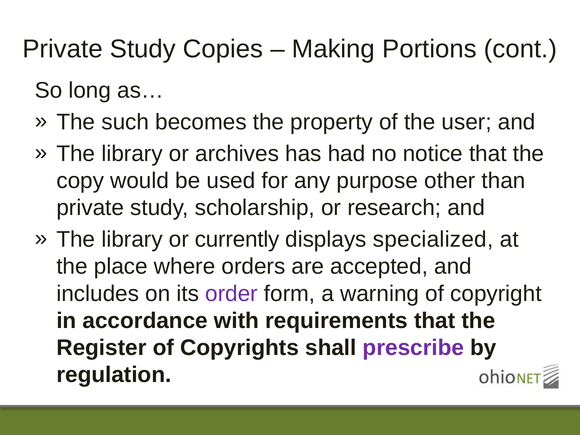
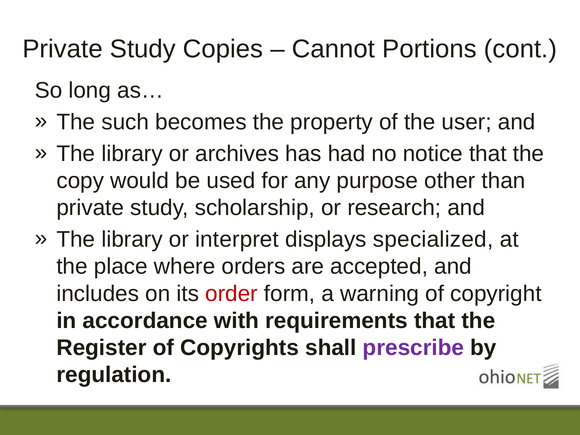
Making: Making -> Cannot (333, 49)
currently: currently -> interpret (237, 239)
order colour: purple -> red (232, 294)
